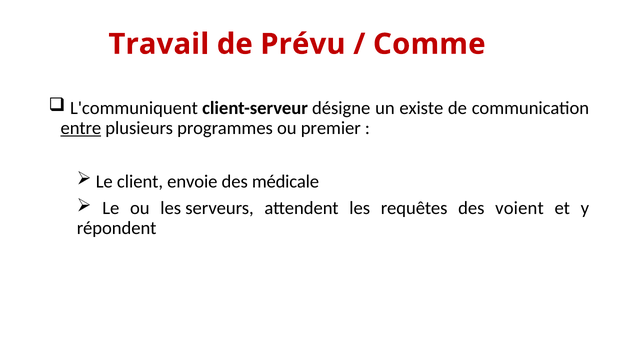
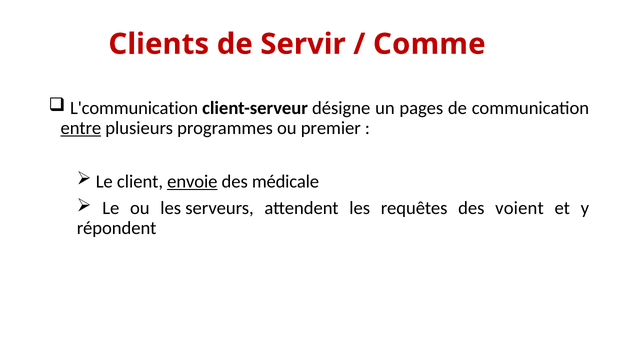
Travail: Travail -> Clients (159, 44)
Prévu: Prévu -> Servir (303, 44)
L'communiquent: L'communiquent -> L'communication (134, 108)
existe: existe -> pages (421, 108)
envoie underline: none -> present (192, 181)
